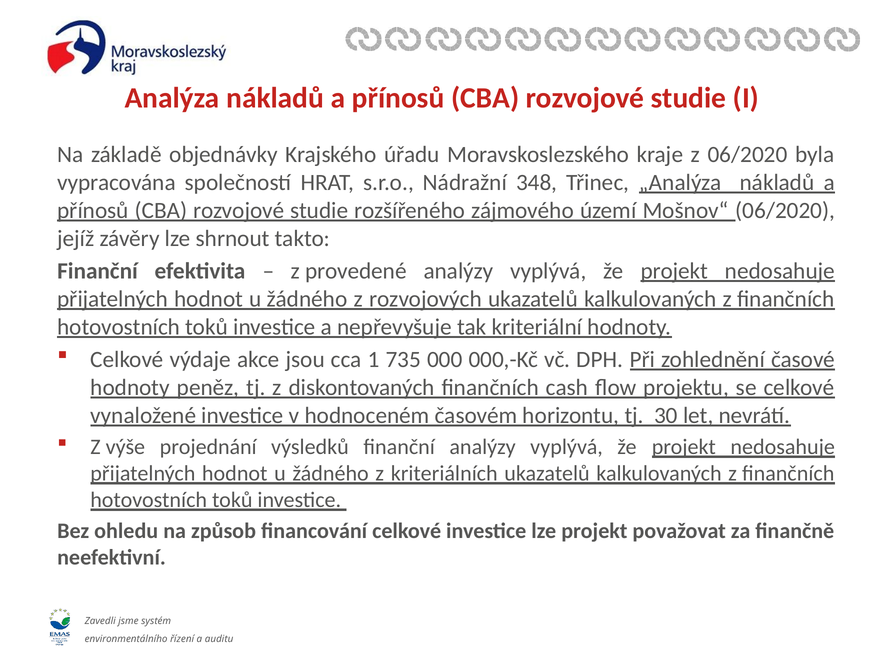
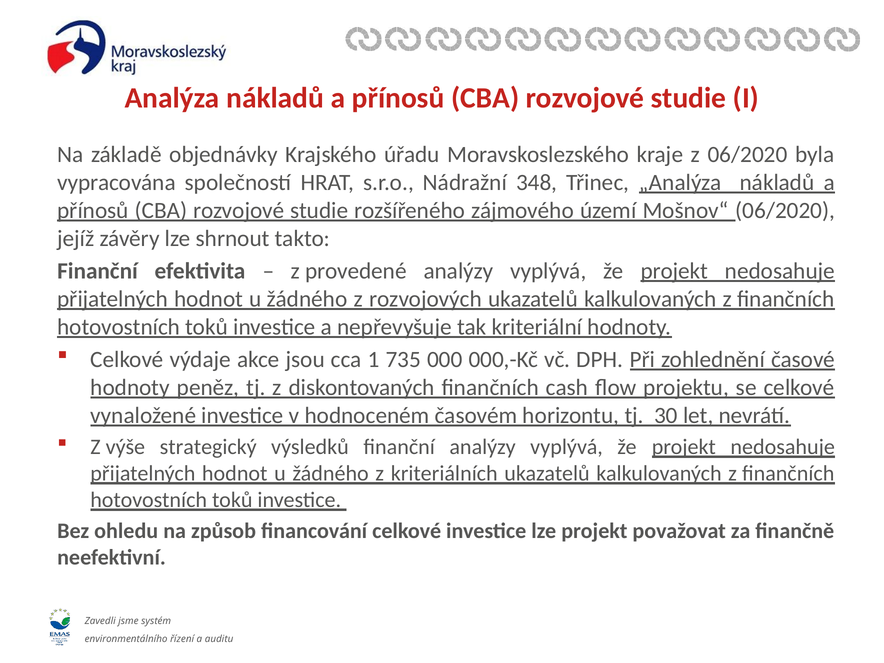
projednání: projednání -> strategický (208, 447)
